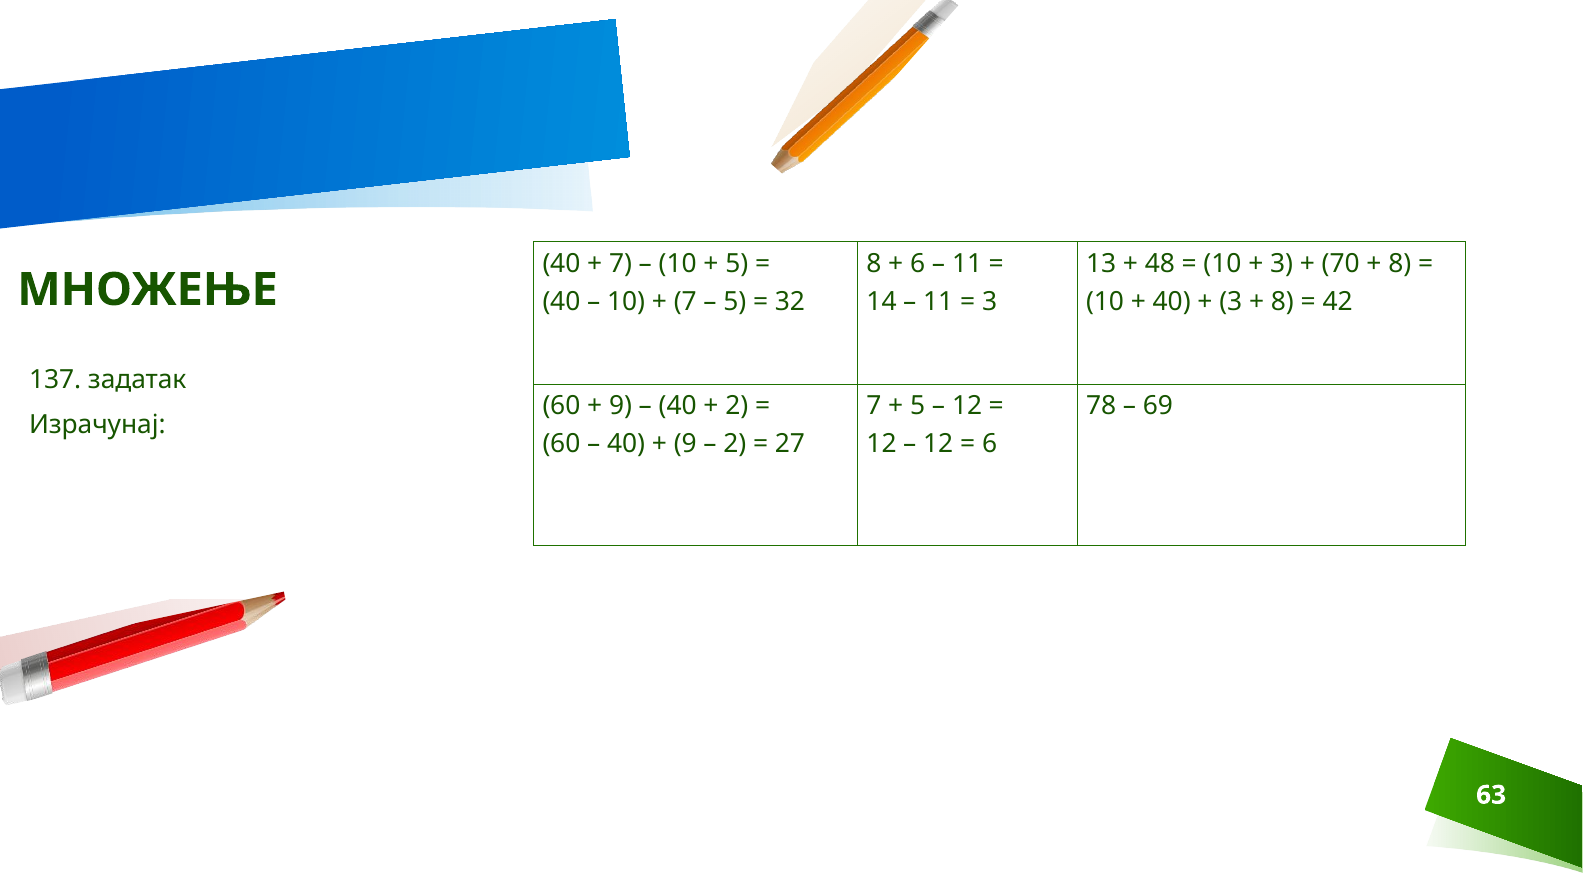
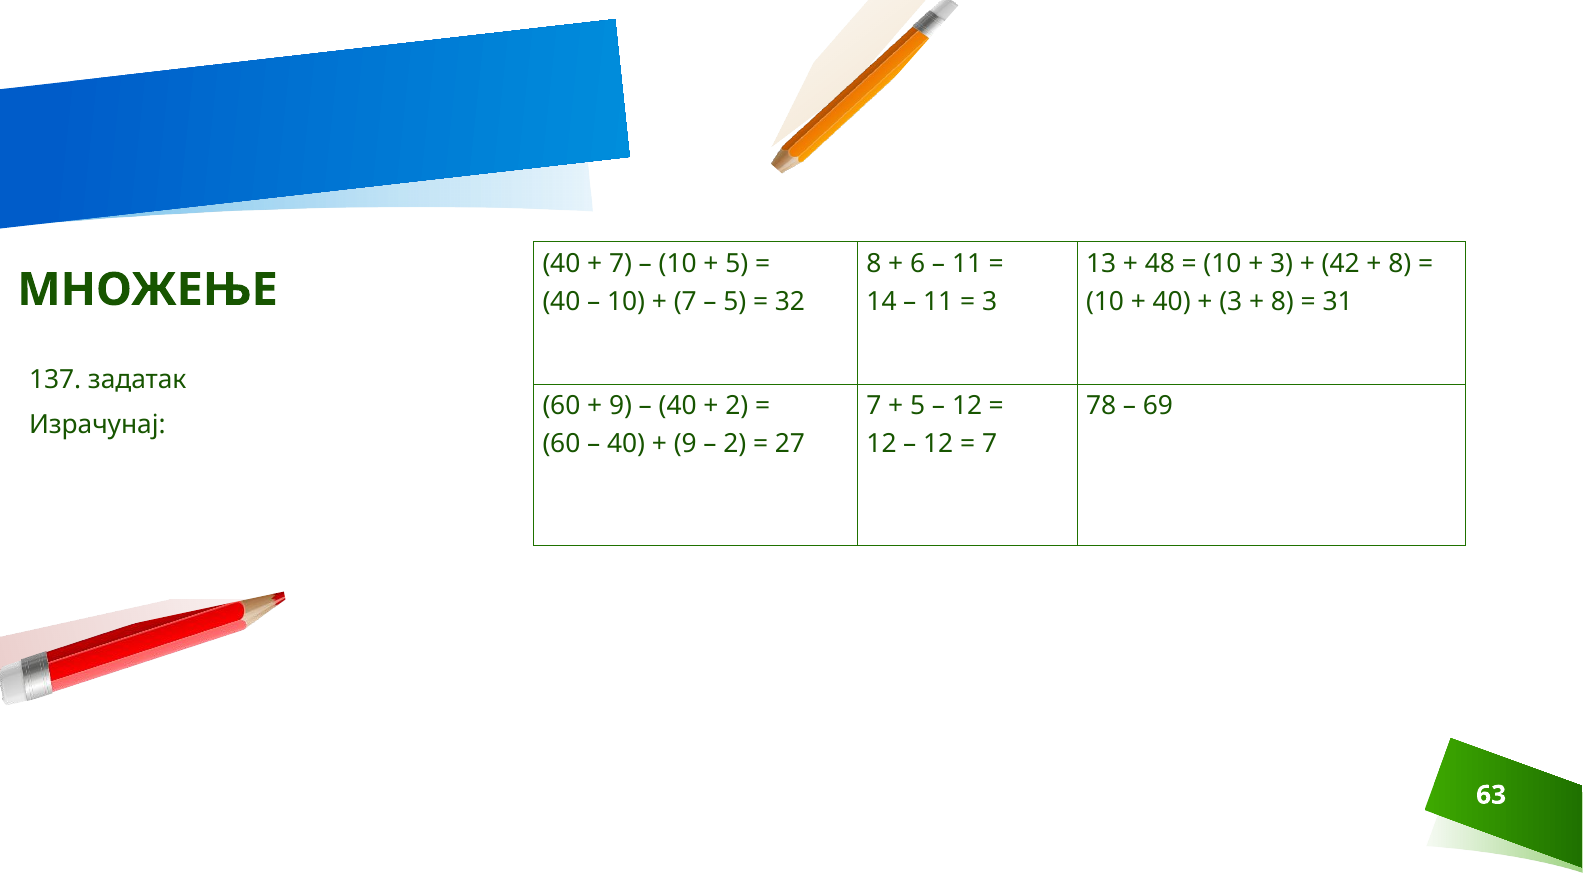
70: 70 -> 42 (1341, 264)
42: 42 -> 31 (1338, 302)
6: 6 -> 7 (990, 444)
